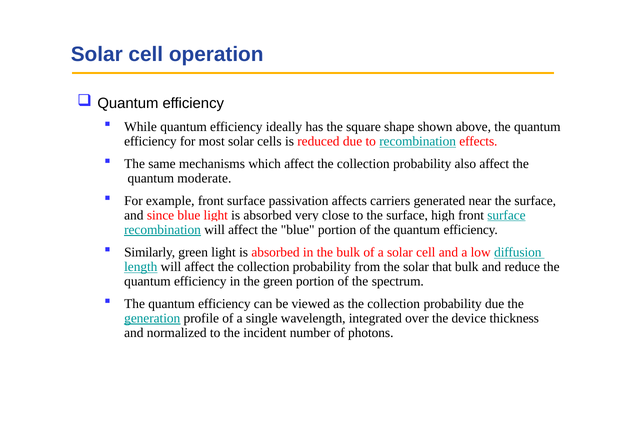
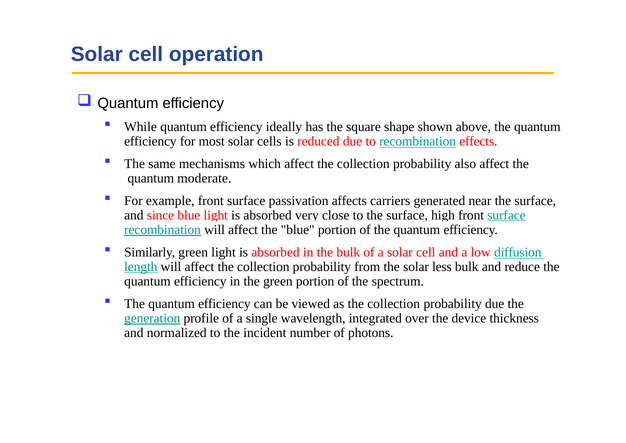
that: that -> less (442, 267)
